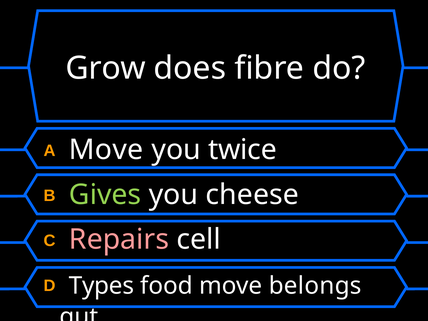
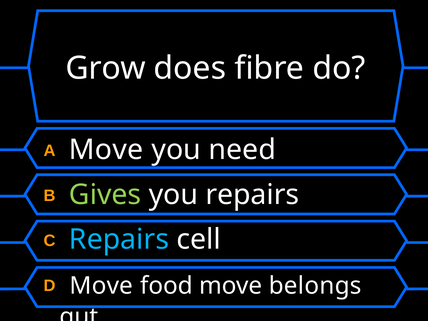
twice: twice -> need (242, 150)
you cheese: cheese -> repairs (252, 195)
Repairs colour: pink -> light blue (119, 240)
D Types: Types -> Move (101, 286)
